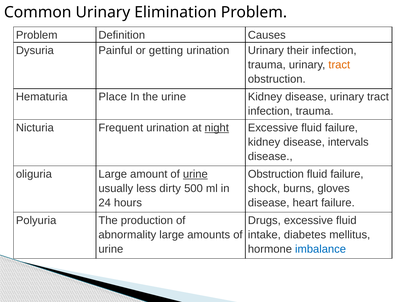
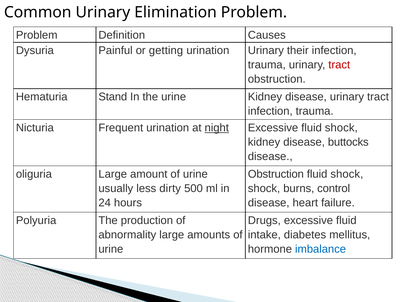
tract colour: orange -> red (339, 65)
Place: Place -> Stand (113, 97)
Excessive fluid failure: failure -> shock (341, 128)
intervals: intervals -> buttocks (348, 142)
urine underline: present -> none (195, 174)
failure: failure -> shock (347, 174)
gloves: gloves -> control (334, 188)
